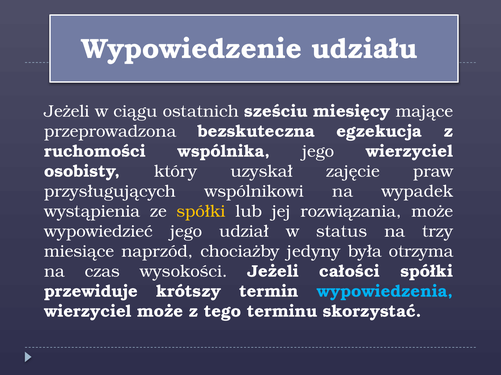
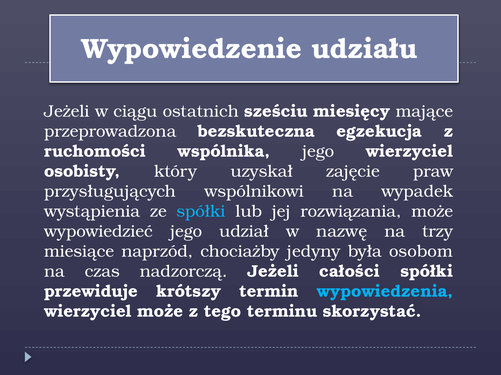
spółki colour: yellow -> light blue (201, 212)
status: status -> nazwę (342, 232)
otrzyma: otrzyma -> osobom (421, 252)
wysokości: wysokości -> nadzorczą (184, 272)
